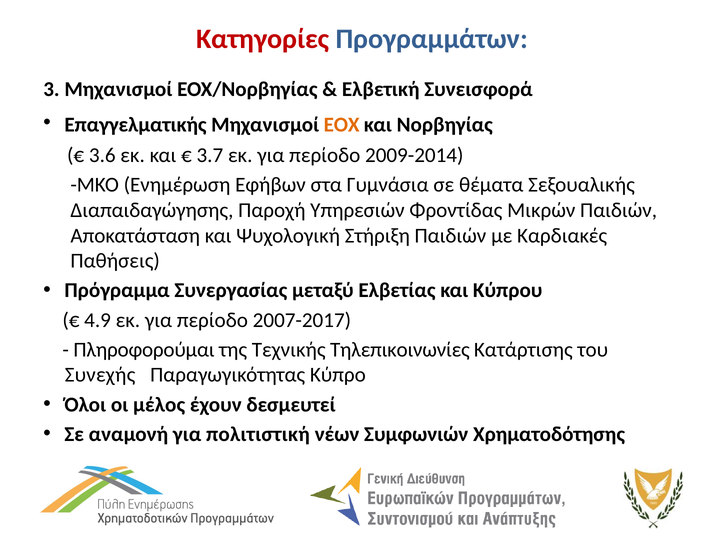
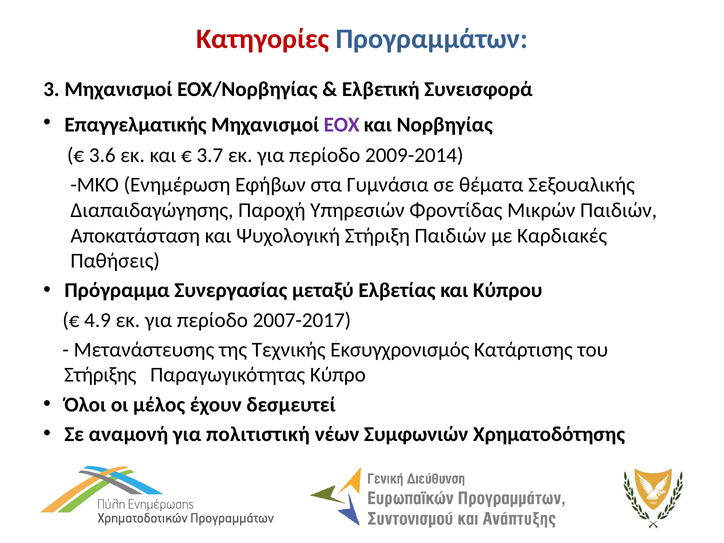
ΕΟΧ colour: orange -> purple (342, 125)
Πληροφορούμαι: Πληροφορούμαι -> Μετανάστευσης (144, 350)
Τηλεπικοινωνίες: Τηλεπικοινωνίες -> Εκσυγχρονισμός (400, 350)
Συνεχής: Συνεχής -> Στήριξης (100, 375)
